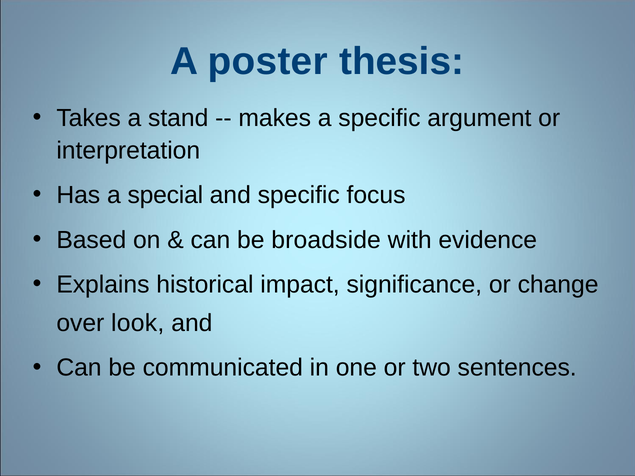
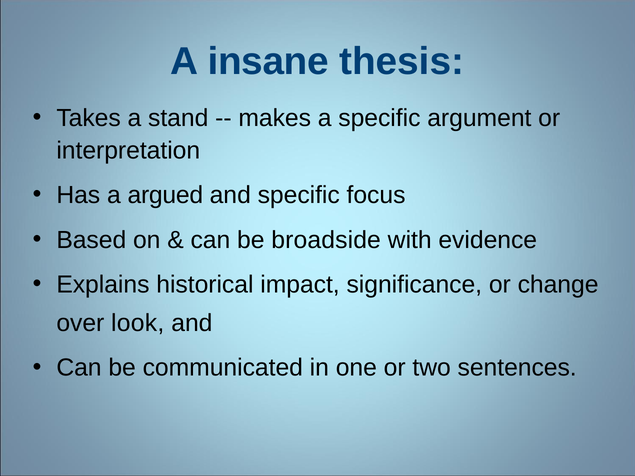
poster: poster -> insane (268, 61)
special: special -> argued (165, 195)
